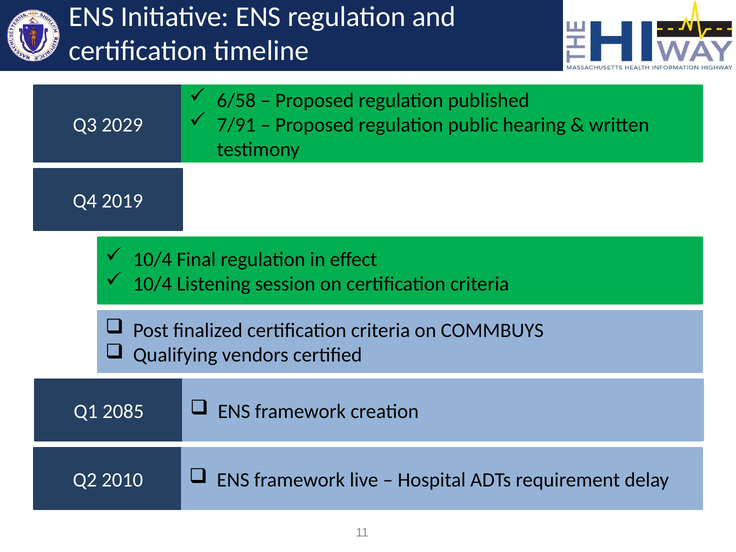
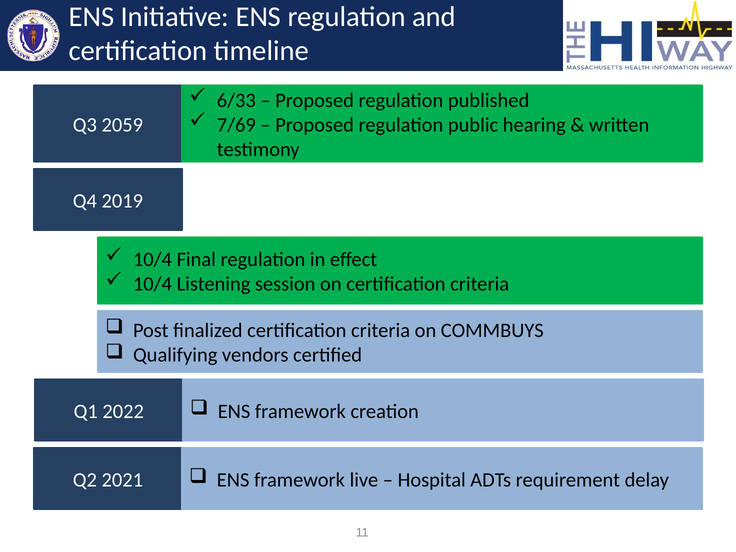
6/58: 6/58 -> 6/33 (236, 100)
7/91: 7/91 -> 7/69 (236, 125)
2029: 2029 -> 2059 (122, 125)
2085: 2085 -> 2022 (123, 411)
2010: 2010 -> 2021 (122, 480)
